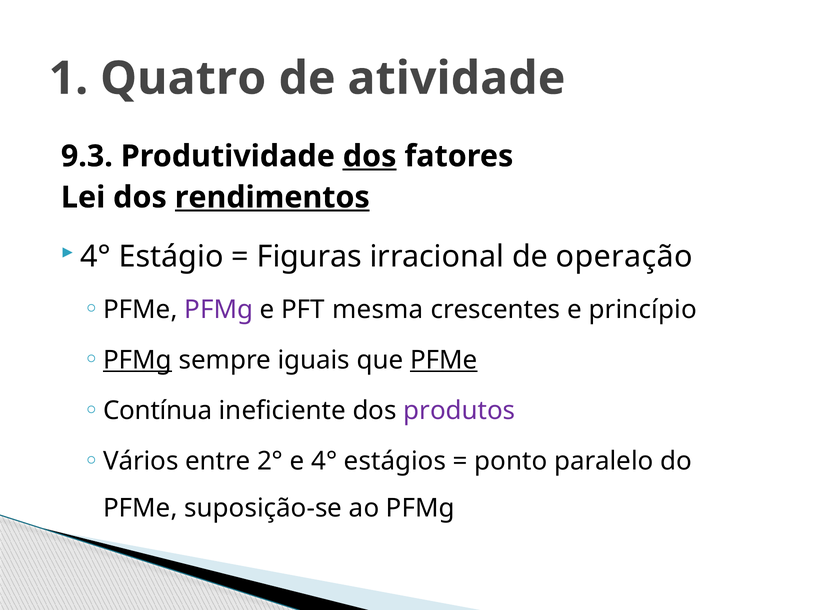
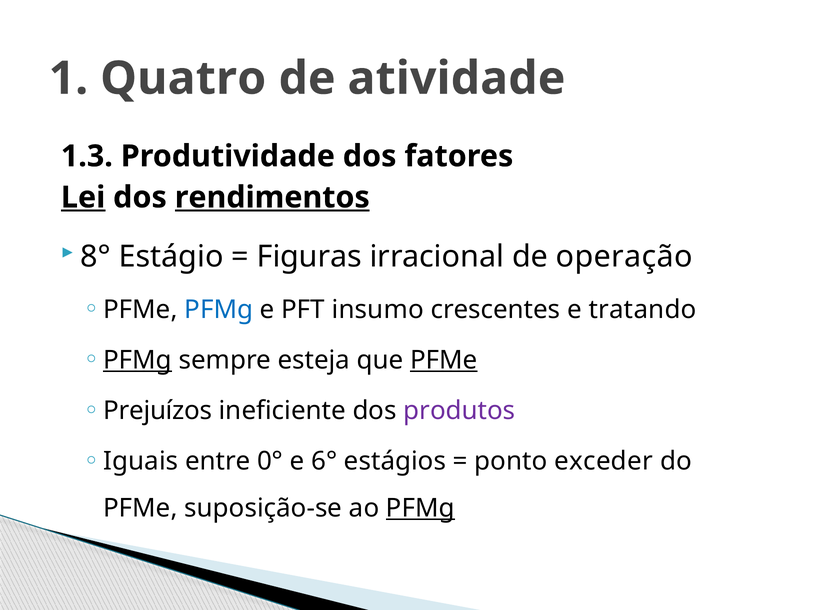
9.3: 9.3 -> 1.3 (87, 156)
dos underline: present -> none (370, 156)
Lei underline: none -> present (83, 198)
4°: 4° -> 8° (96, 257)
PFMg colour: purple -> blue (219, 310)
mesma: mesma -> insumo (378, 310)
princípio: princípio -> tratando (643, 310)
iguais: iguais -> esteja (314, 361)
Contínua: Contínua -> Prejuízos (158, 411)
Vários: Vários -> Iguais (141, 462)
2°: 2° -> 0° (270, 462)
e 4°: 4° -> 6° (324, 462)
paralelo: paralelo -> exceder (604, 462)
PFMg underline: none -> present (420, 509)
